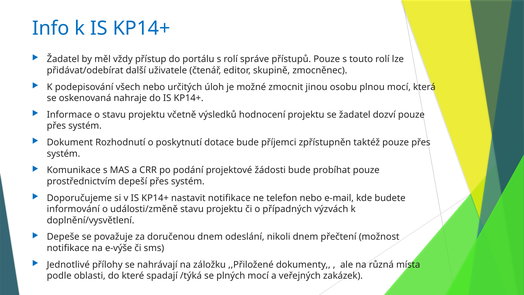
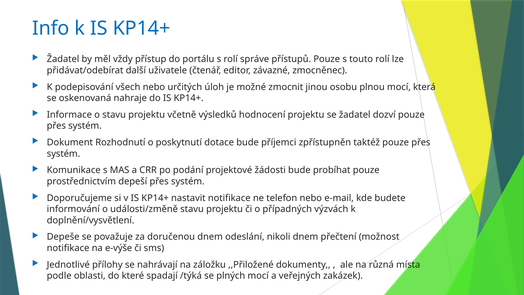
skupině: skupině -> závazné (272, 70)
